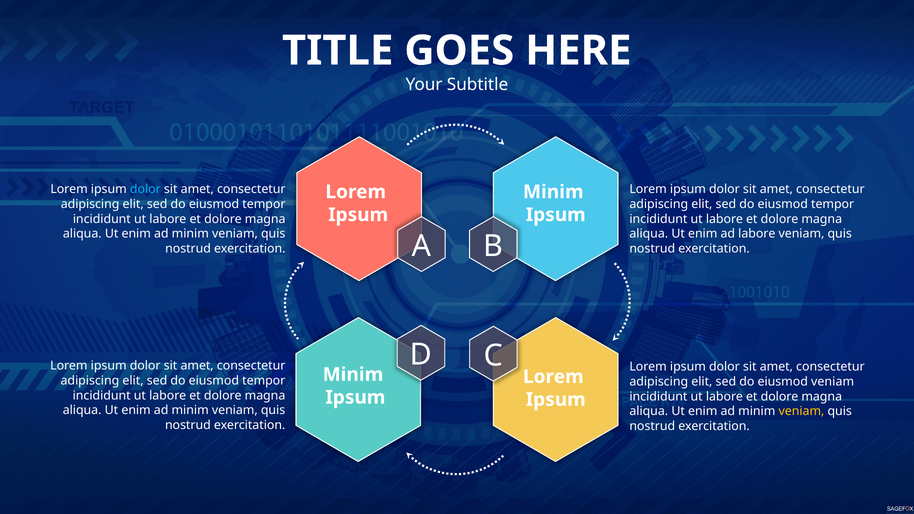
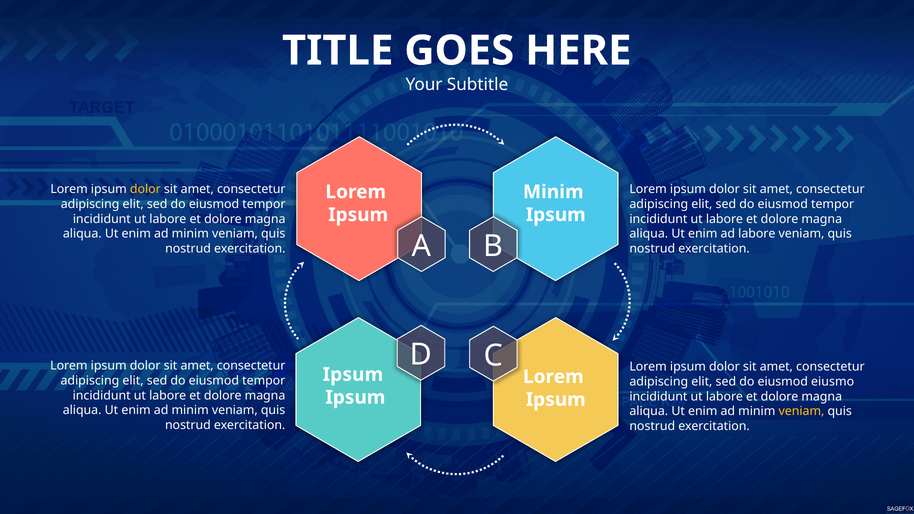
dolor colour: light blue -> yellow (145, 189)
Minim: Minim -> Ipsum (353, 375)
eiusmod veniam: veniam -> eiusmo (833, 382)
